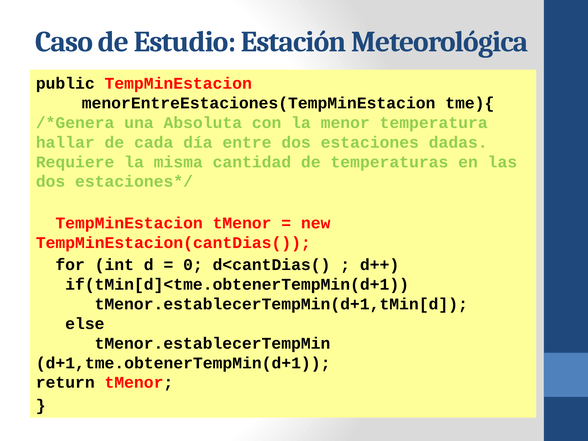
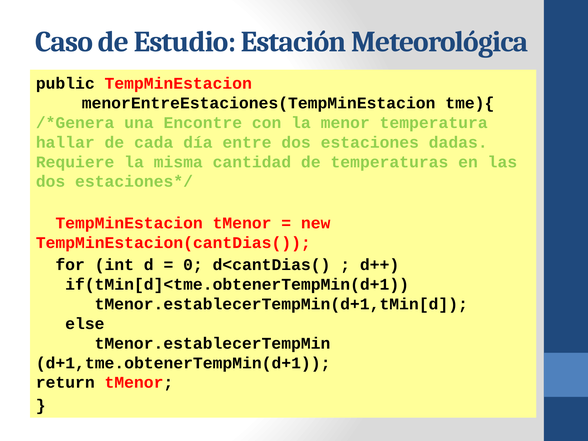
Absoluta: Absoluta -> Encontre (203, 123)
